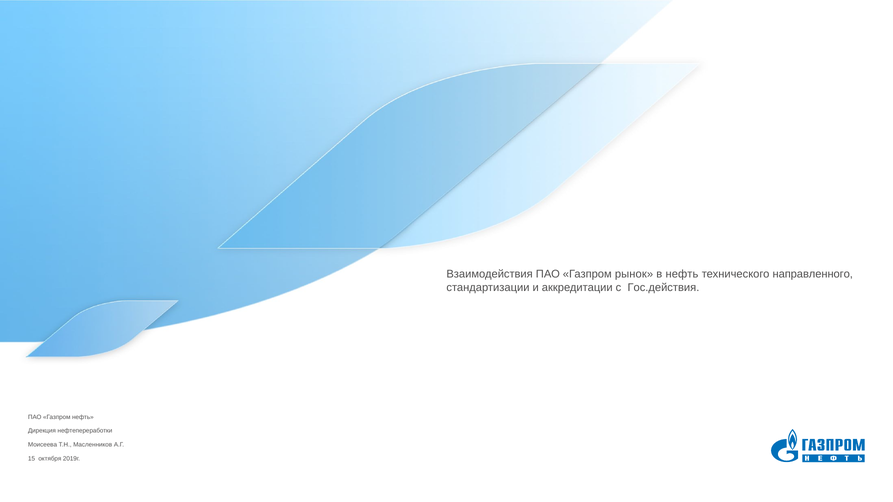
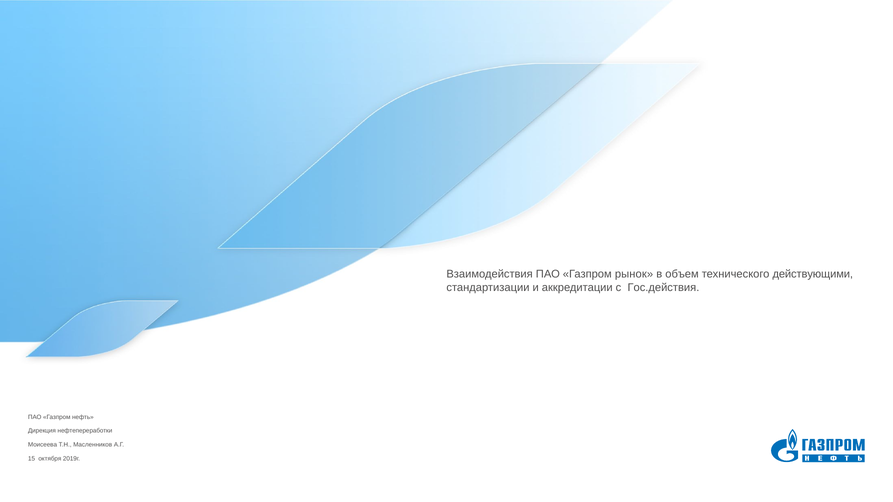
в нефть: нефть -> объем (682, 274)
направленного: направленного -> действующими (813, 274)
